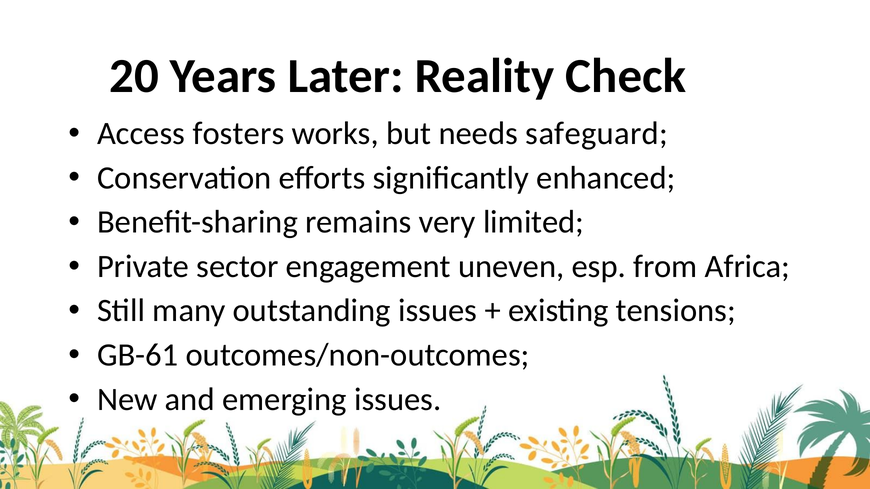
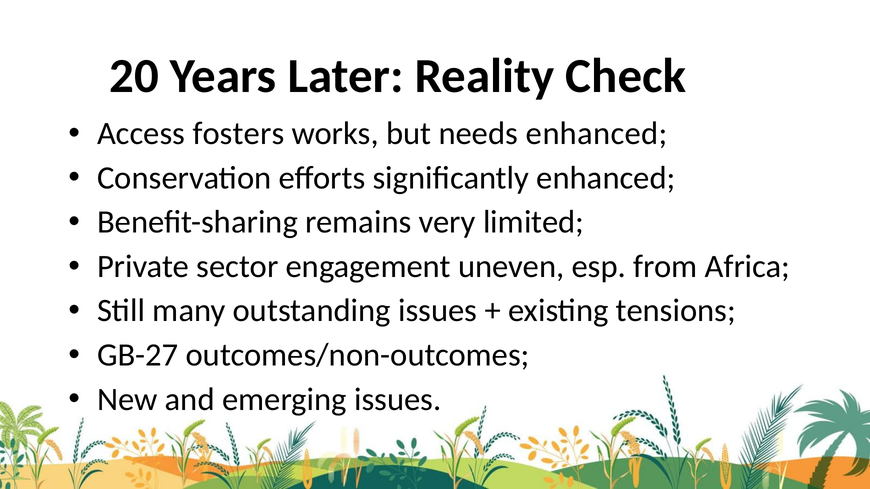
needs safeguard: safeguard -> enhanced (597, 134)
GB-61: GB-61 -> GB-27 (138, 355)
